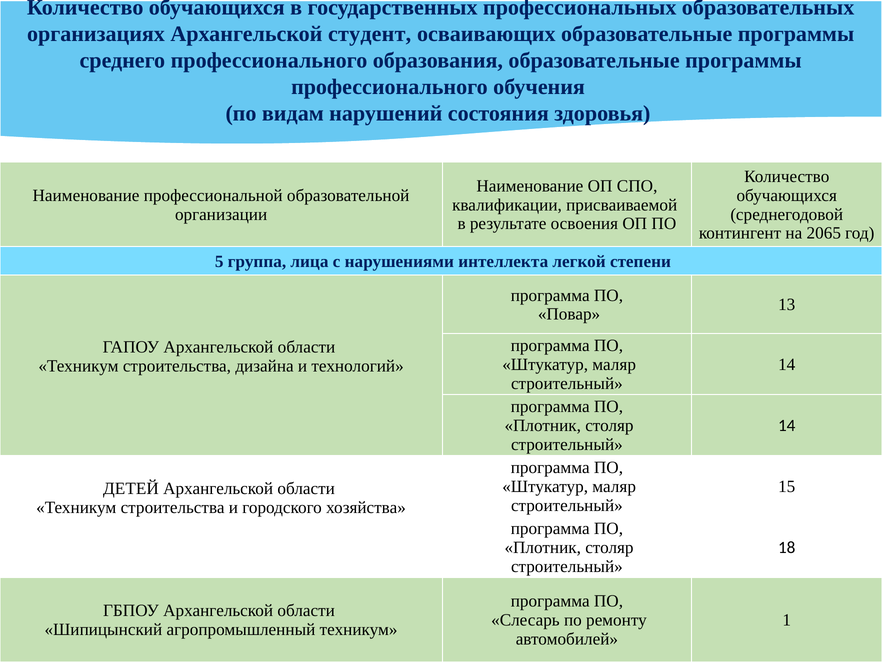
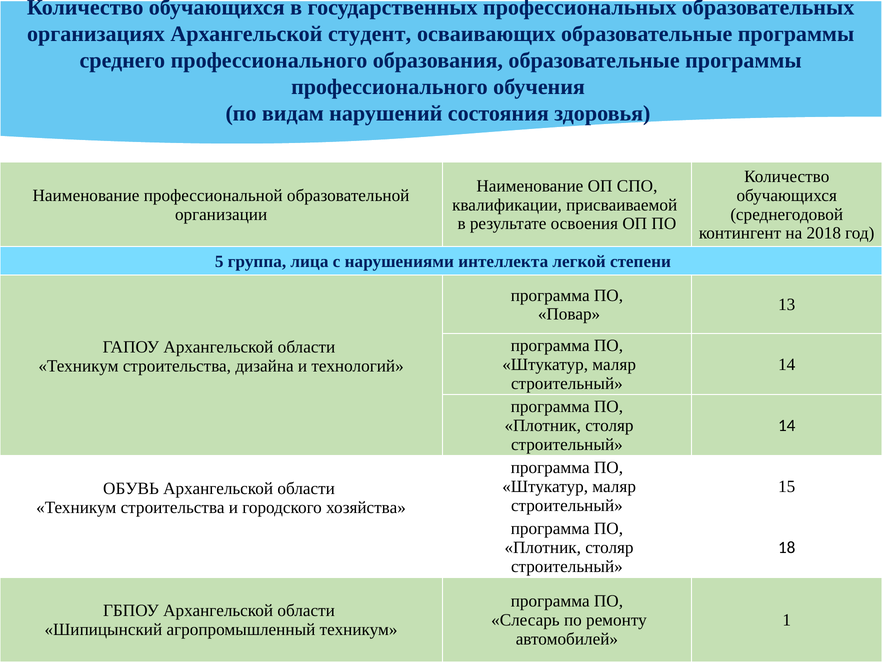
2065: 2065 -> 2018 (824, 233)
ДЕТЕЙ: ДЕТЕЙ -> ОБУВЬ (131, 488)
